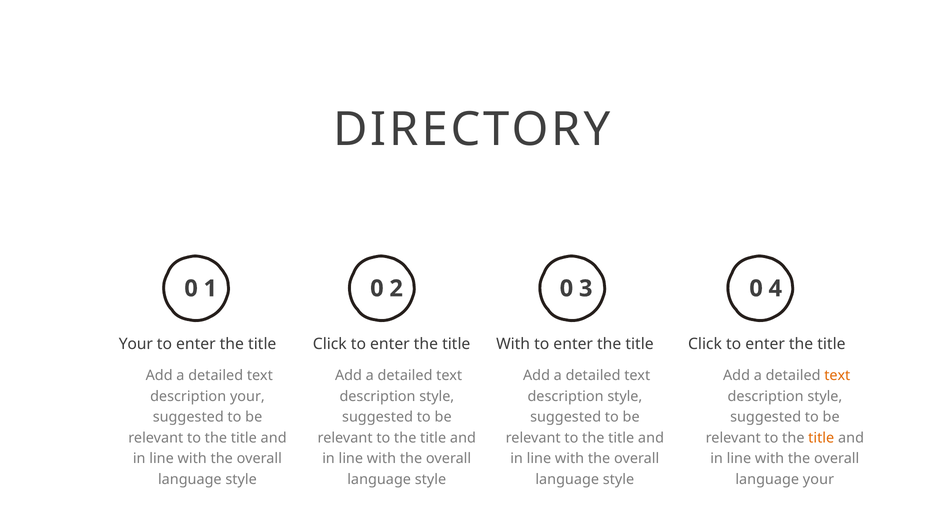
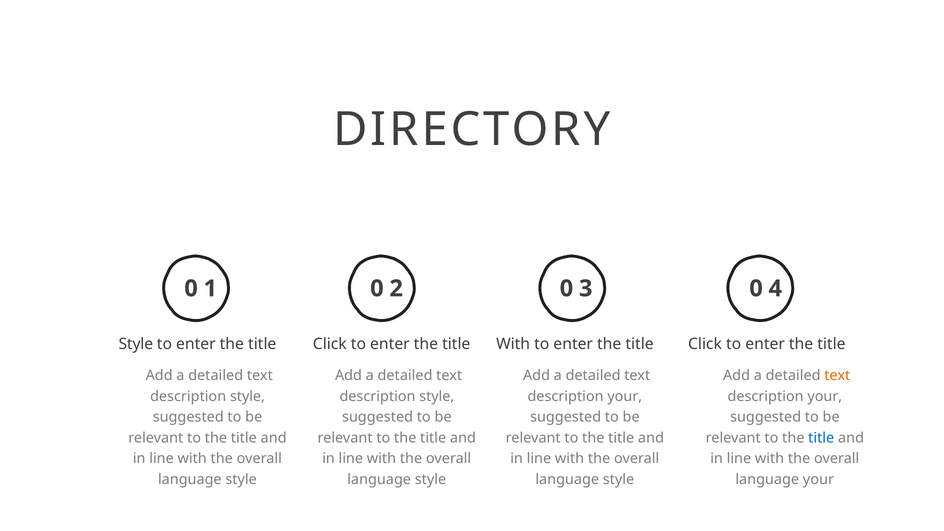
Your: Your -> Style (136, 344)
your: your -> style (247, 396)
style: style -> your (625, 396)
style: style -> your (825, 396)
title colour: orange -> blue (821, 438)
